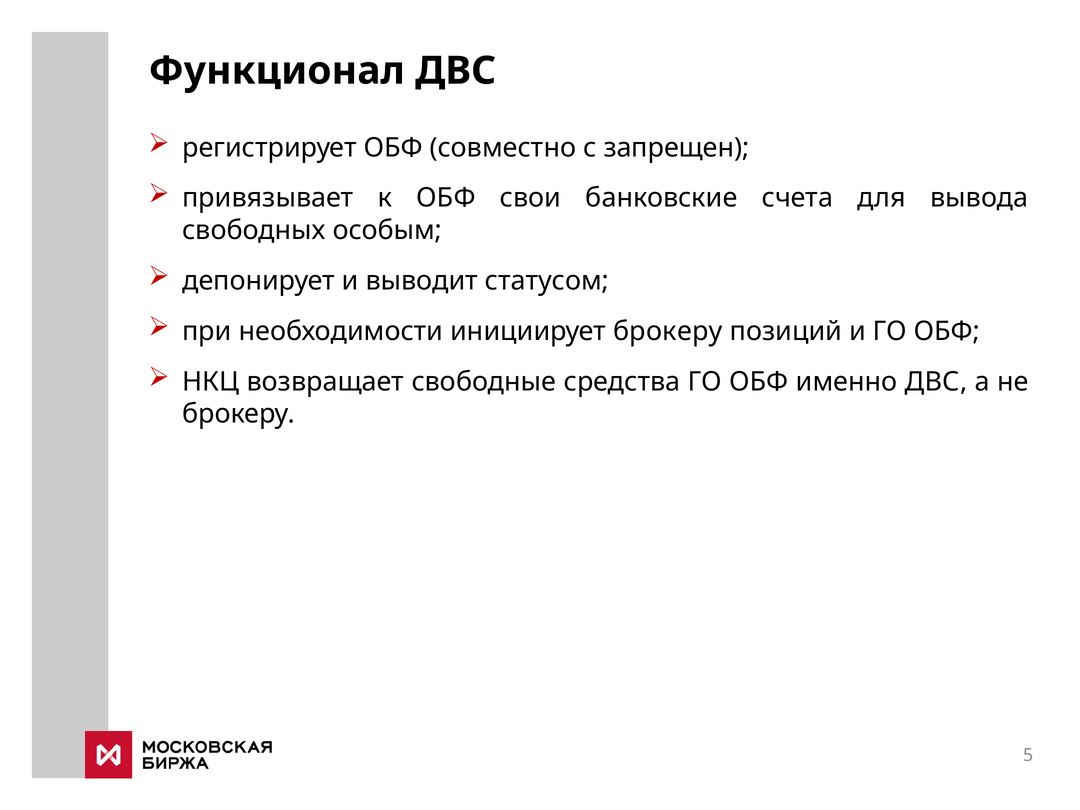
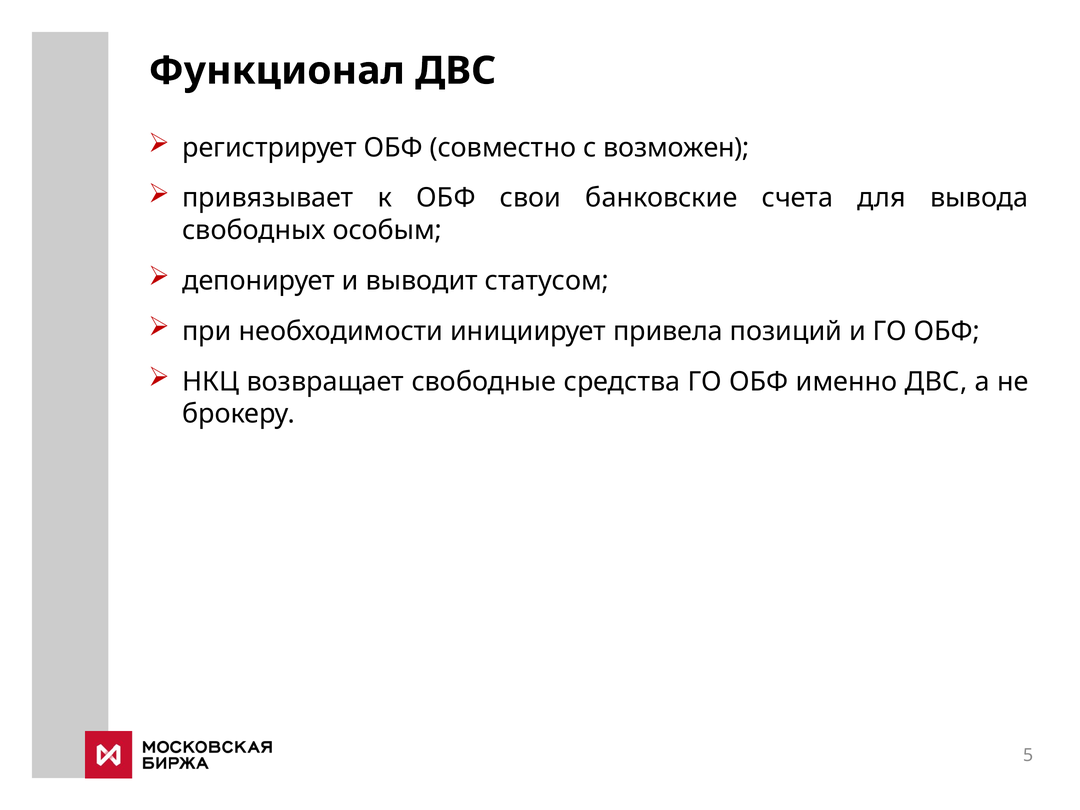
запрещен: запрещен -> возможен (677, 148)
инициирует брокеру: брокеру -> привела (668, 331)
